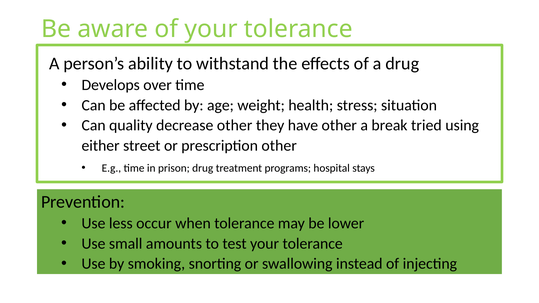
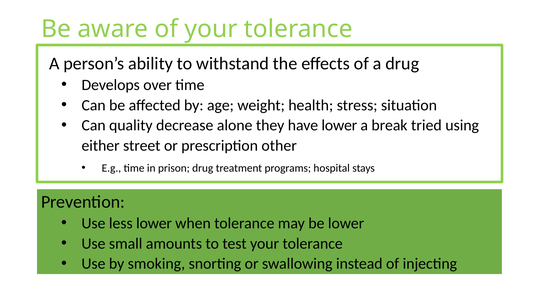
decrease other: other -> alone (235, 125)
have other: other -> lower (339, 125)
less occur: occur -> lower (154, 223)
